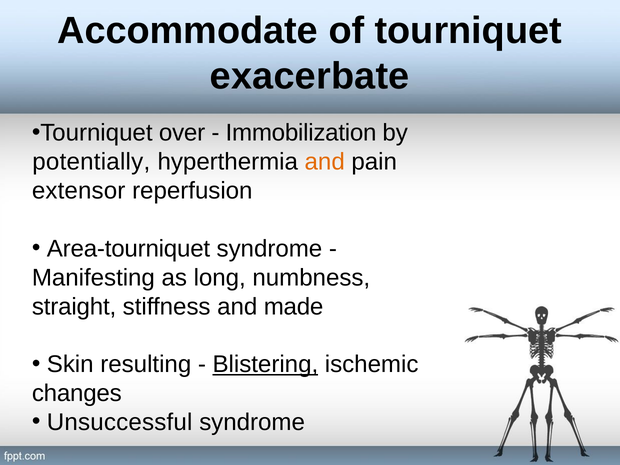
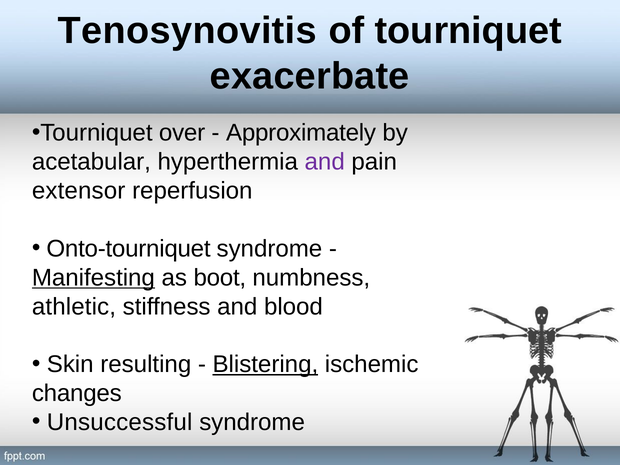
Accommodate: Accommodate -> Tenosynovitis (187, 31)
Immobilization: Immobilization -> Approximately (301, 133)
potentially: potentially -> acetabular (91, 162)
and colour: orange -> purple (325, 162)
Area-tourniquet: Area-tourniquet -> Onto-tourniquet (129, 249)
Manifesting underline: none -> present (93, 278)
long: long -> boot (220, 278)
straight: straight -> athletic (74, 307)
made: made -> blood (293, 307)
